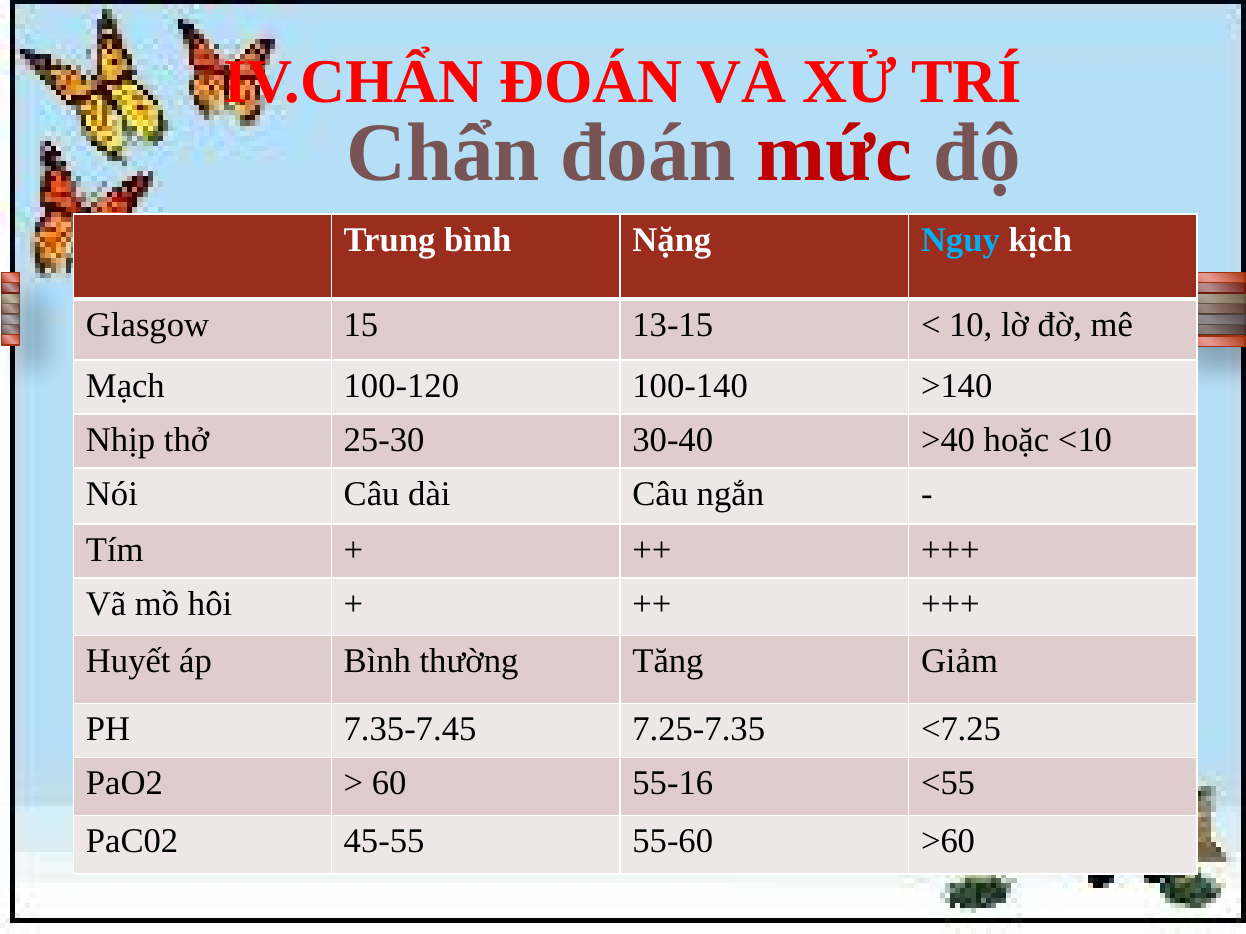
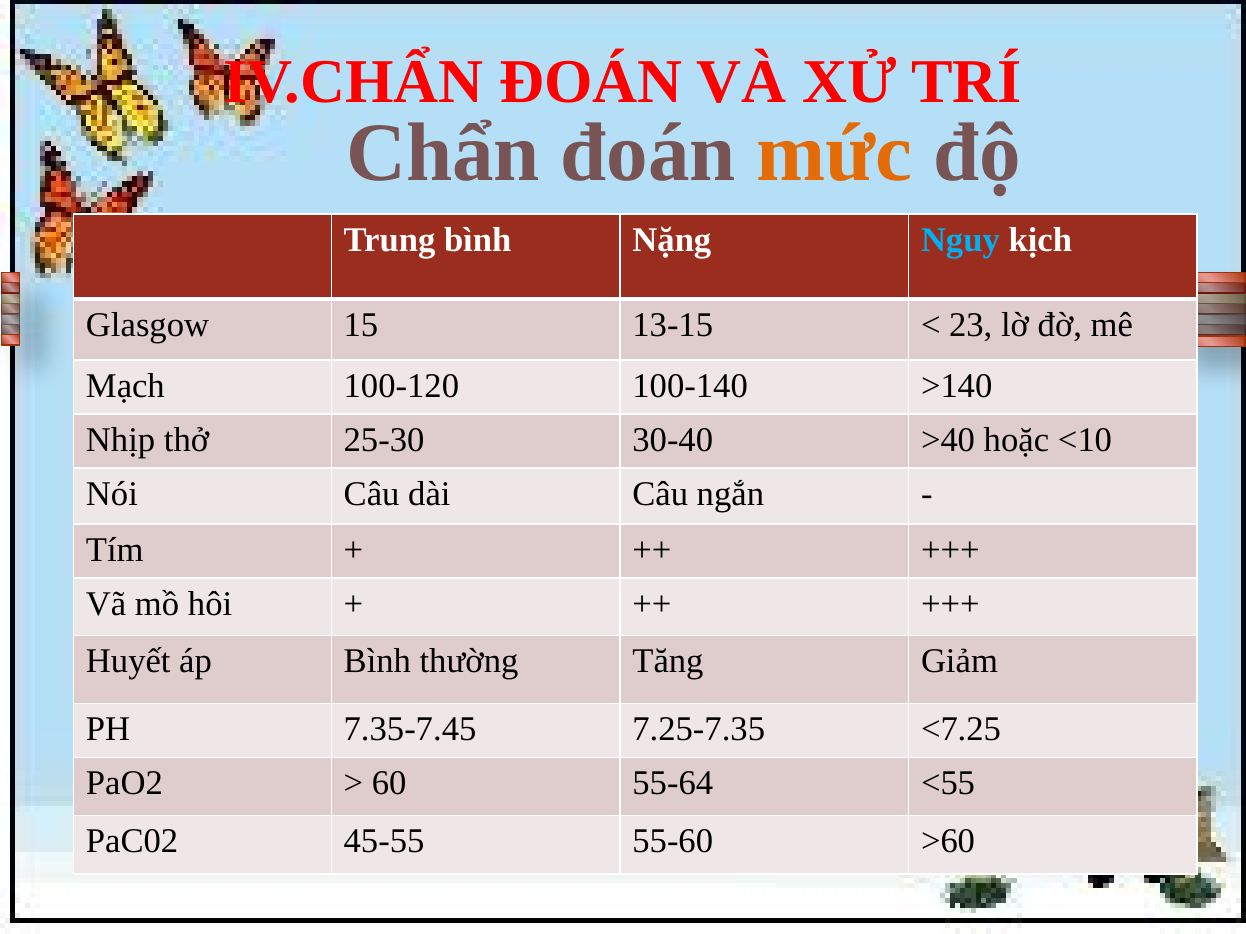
mức colour: red -> orange (835, 154)
10: 10 -> 23 (971, 325)
55-16: 55-16 -> 55-64 (673, 784)
